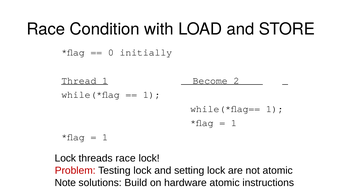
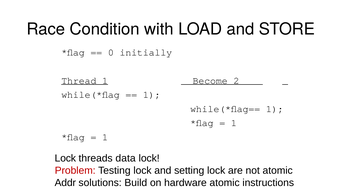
threads race: race -> data (126, 159)
Note: Note -> Addr (65, 183)
